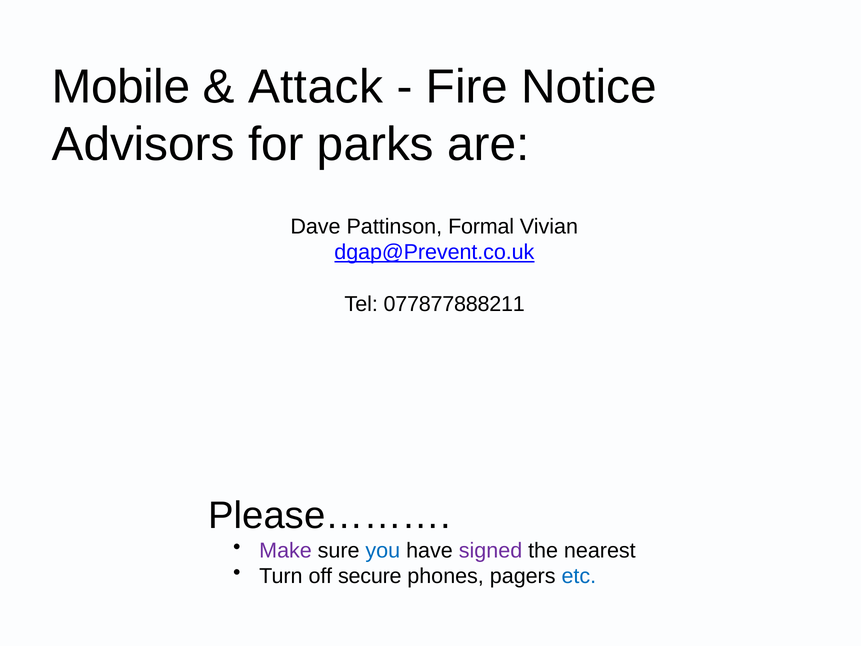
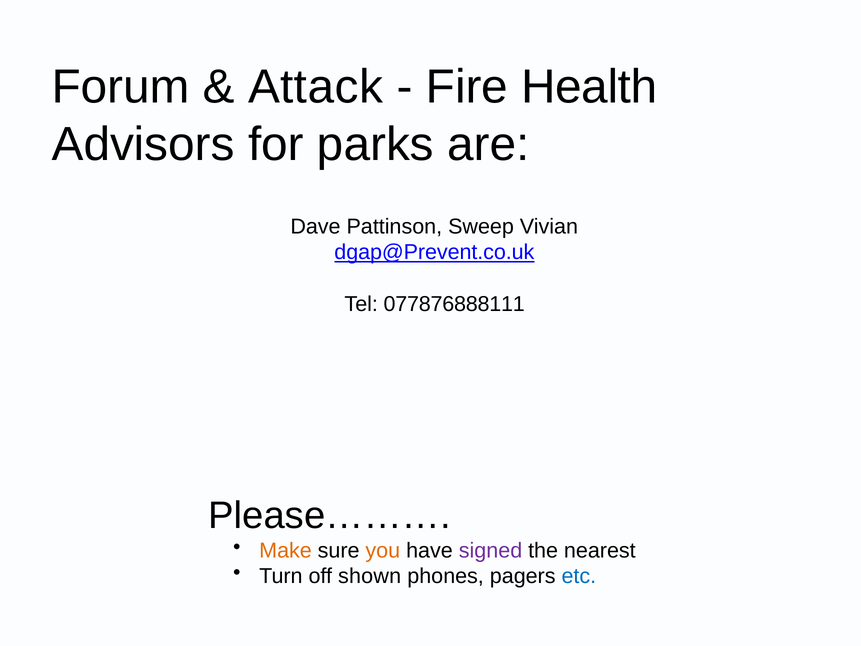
Mobile: Mobile -> Forum (121, 87)
Notice: Notice -> Health (589, 87)
Formal: Formal -> Sweep (481, 226)
077877888211: 077877888211 -> 077876888111 (454, 304)
Make colour: purple -> orange (286, 550)
you colour: blue -> orange (383, 550)
secure: secure -> shown (370, 576)
